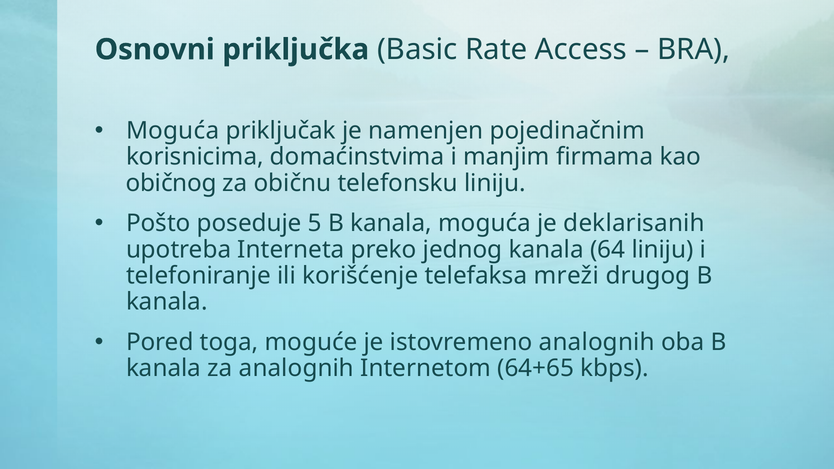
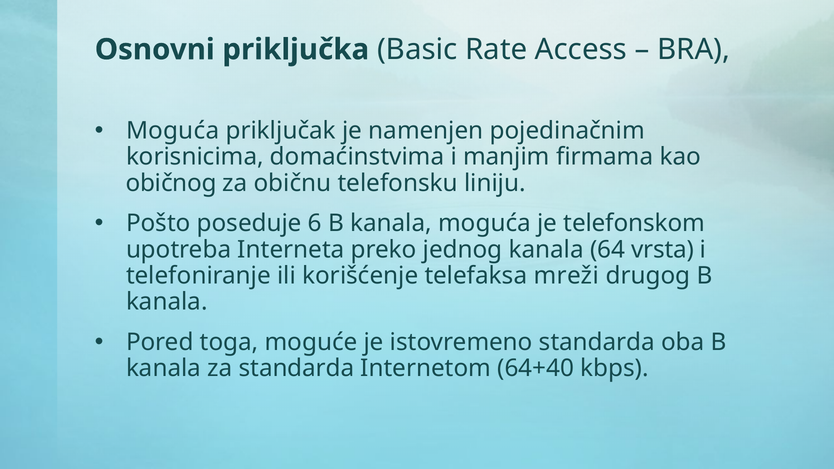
5: 5 -> 6 (315, 223)
deklarisanih: deklarisanih -> telefonskom (634, 223)
64 liniju: liniju -> vrsta (663, 250)
istovremeno analognih: analognih -> standarda (597, 342)
za analognih: analognih -> standarda (297, 368)
64+65: 64+65 -> 64+40 (536, 368)
